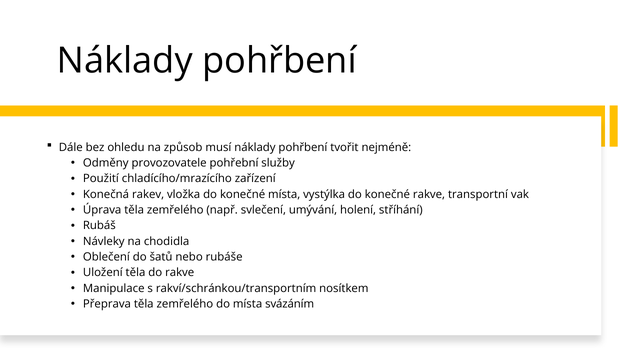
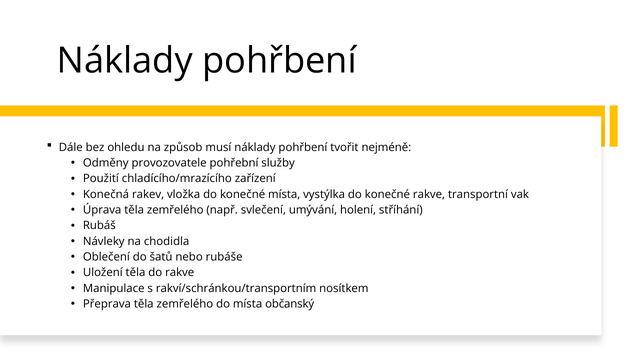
svázáním: svázáním -> občanský (290, 304)
